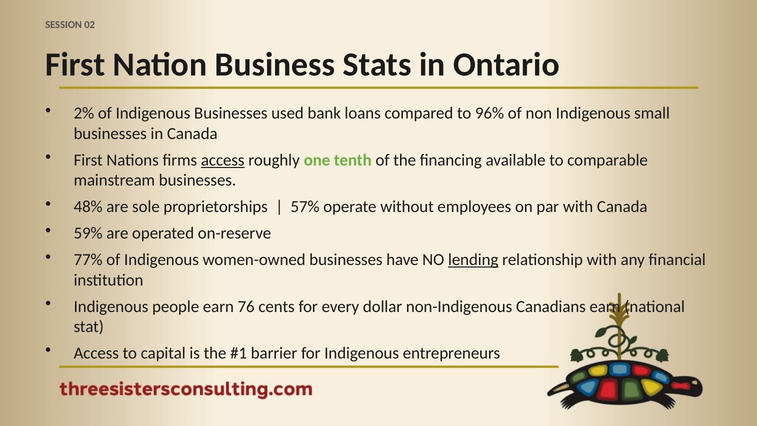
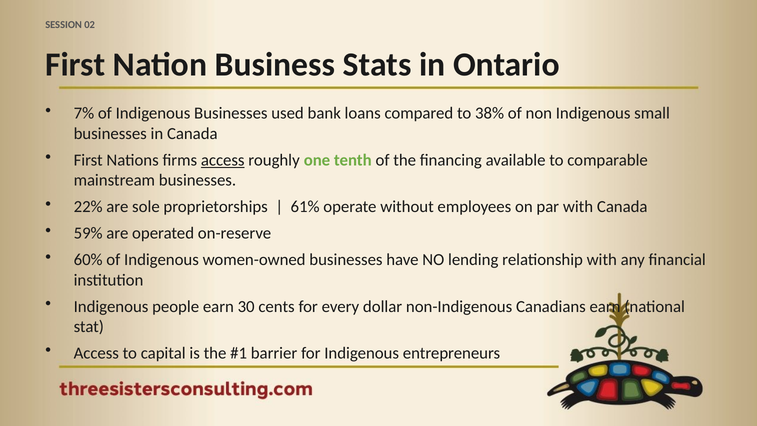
2%: 2% -> 7% (84, 113)
96%: 96% -> 38% (490, 113)
48%: 48% -> 22% (88, 207)
57%: 57% -> 61% (305, 207)
77%: 77% -> 60% (88, 260)
lending underline: present -> none (473, 260)
76: 76 -> 30 (246, 306)
